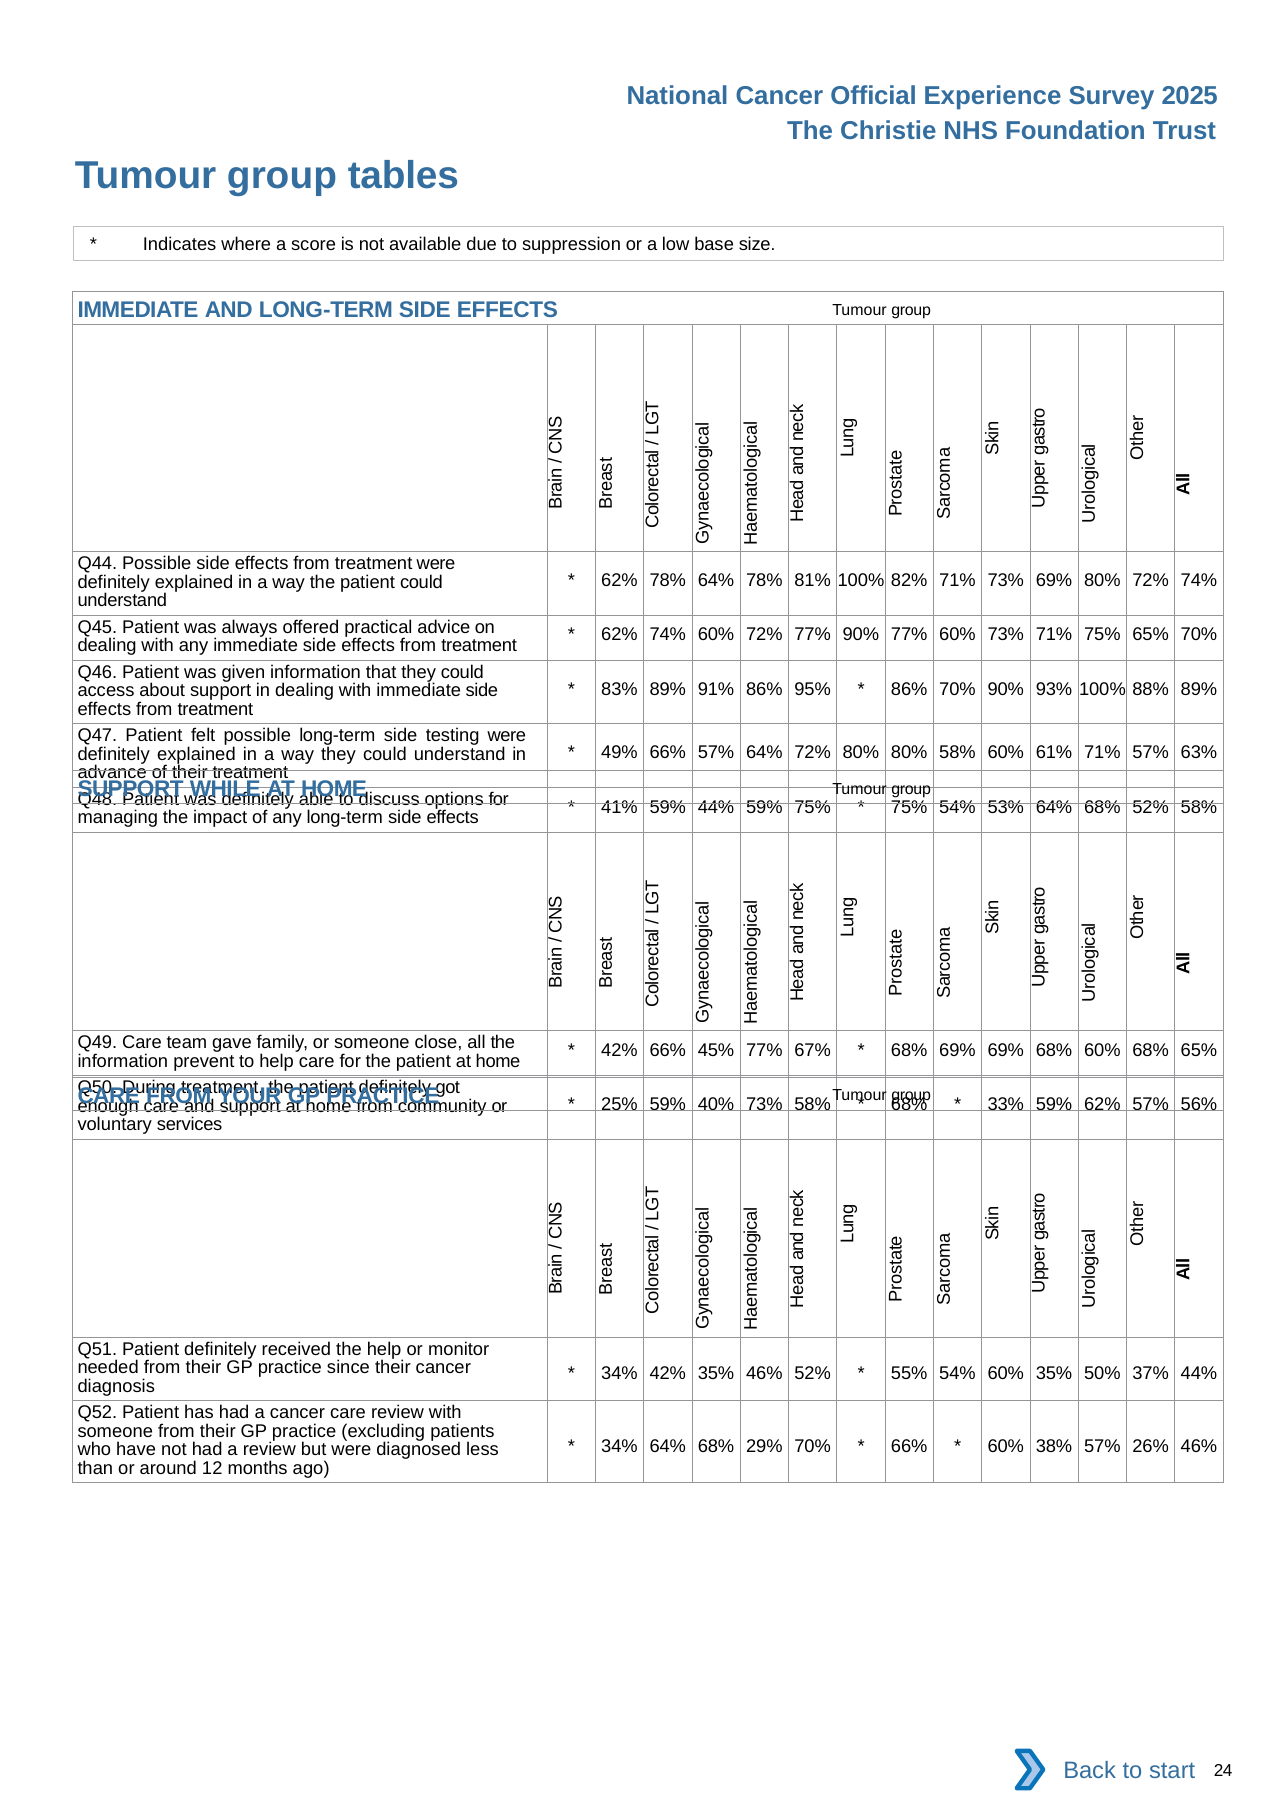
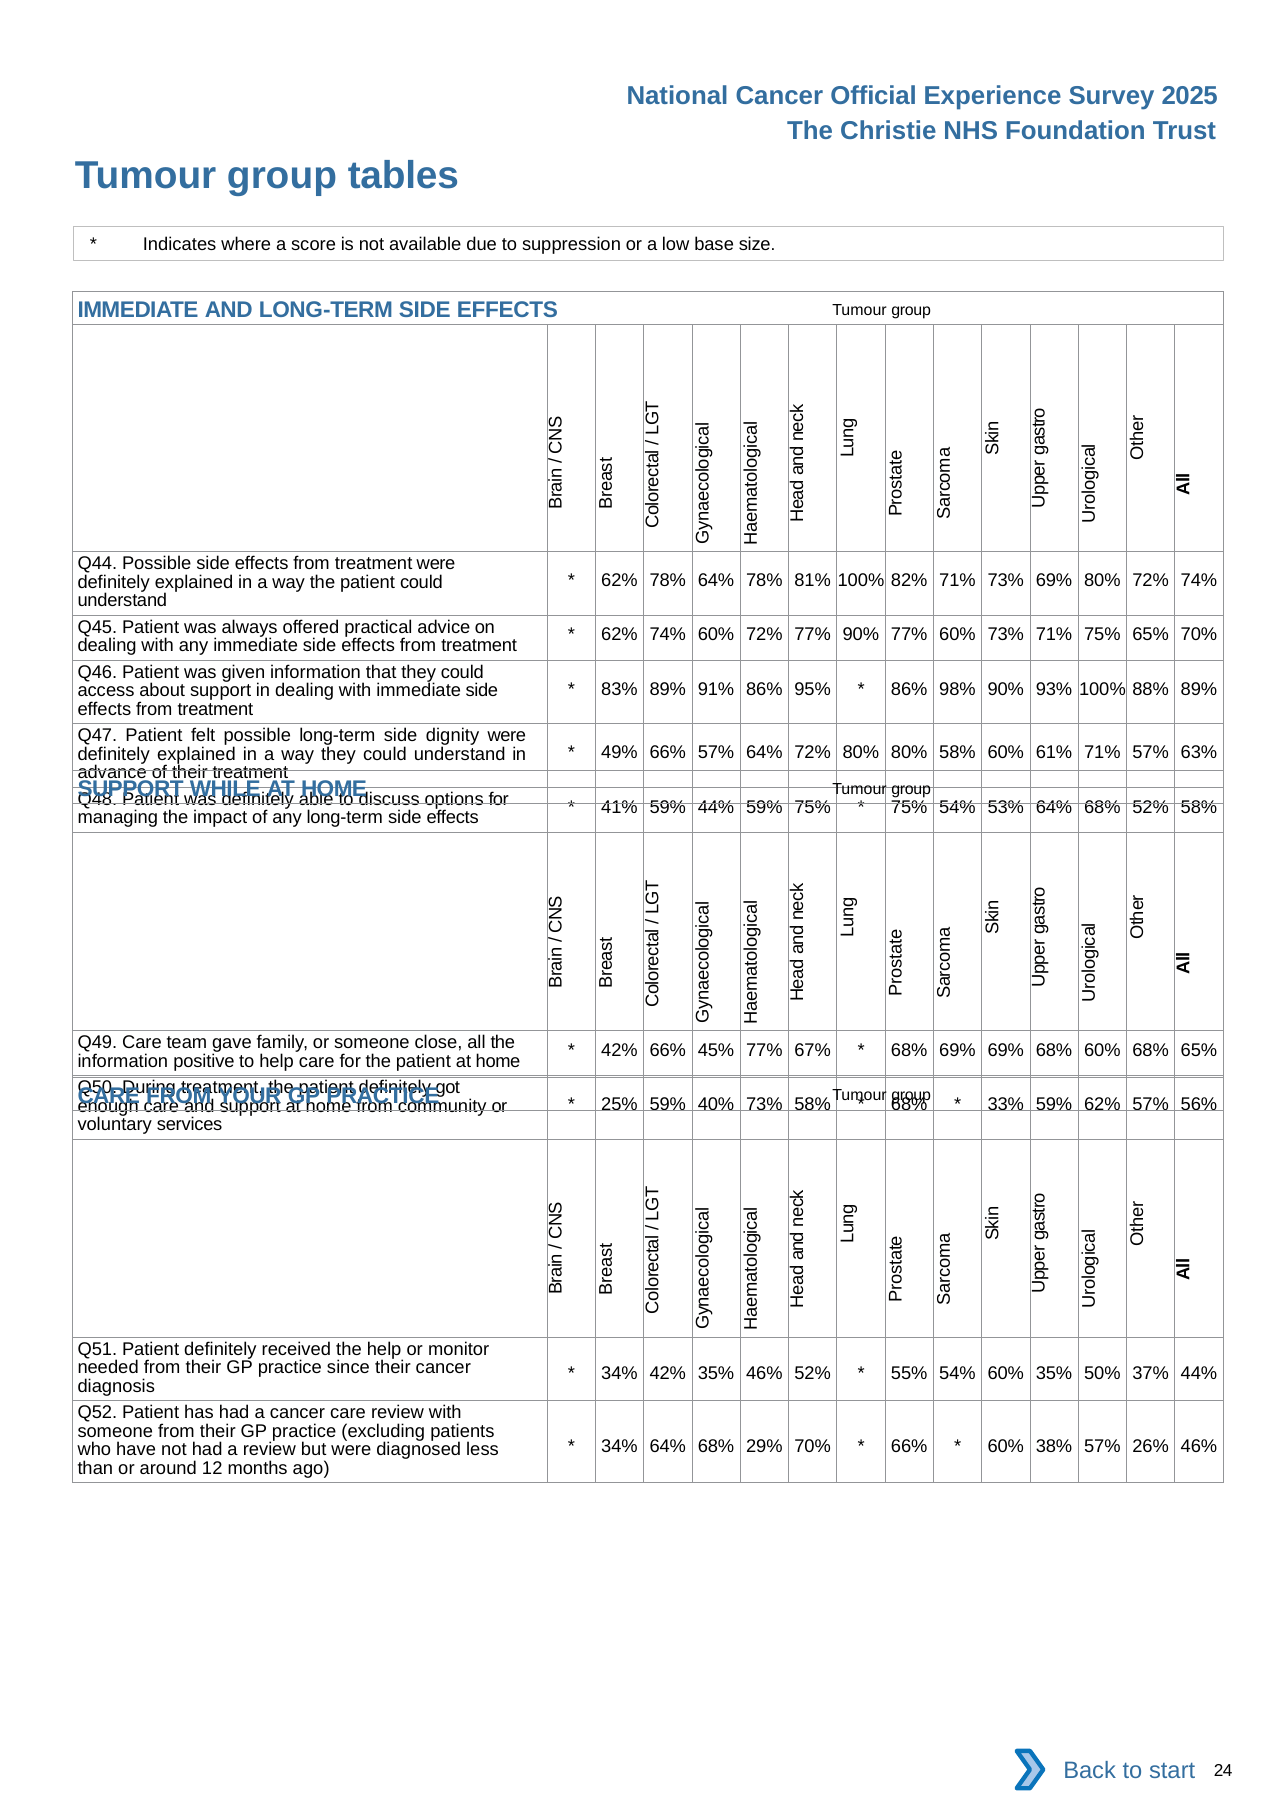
86% 70%: 70% -> 98% (958, 689)
testing: testing -> dignity (453, 736)
prevent: prevent -> positive (204, 1061)
